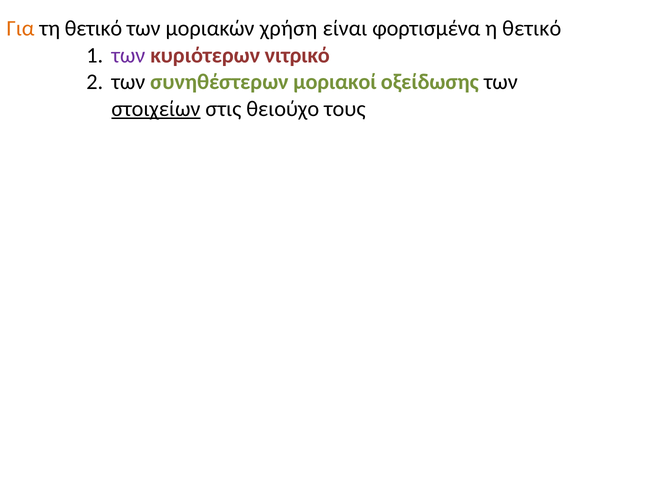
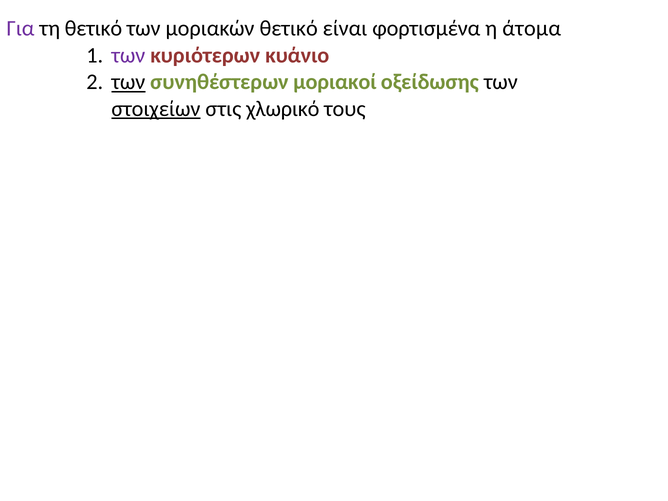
Για colour: orange -> purple (21, 29)
μοριακών χρήση: χρήση -> θετικό (289, 29)
η θετικό: θετικό -> άτομα (532, 29)
νιτρικό: νιτρικό -> κυάνιο (297, 55)
των underline: none -> present (128, 82)
θειούχο: θειούχο -> χλωρικό (283, 109)
